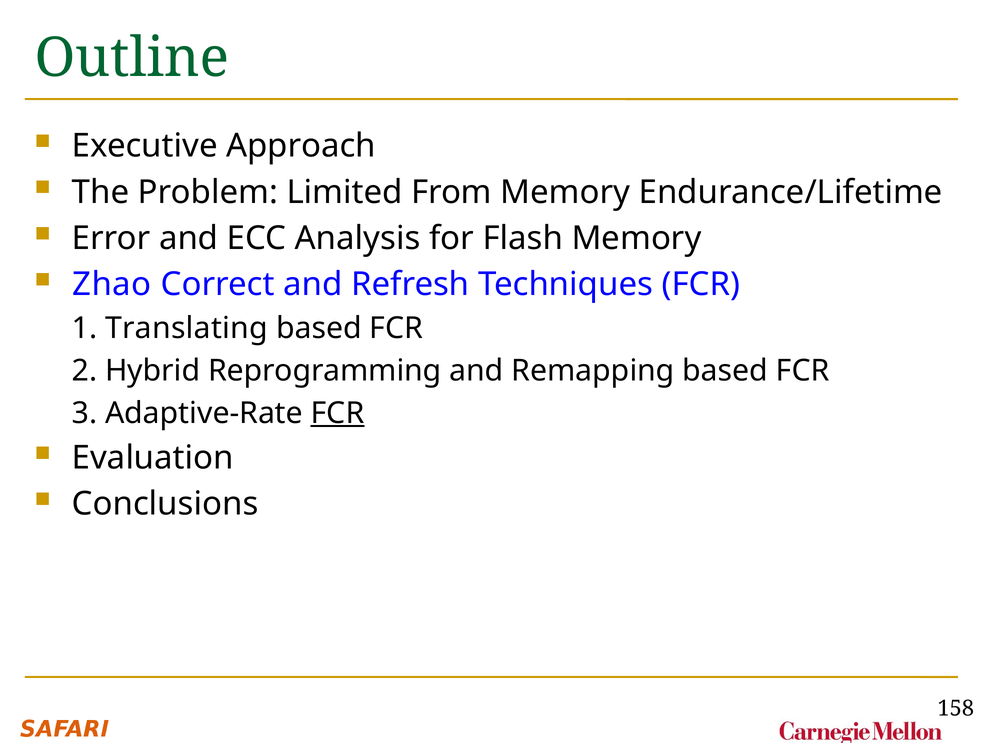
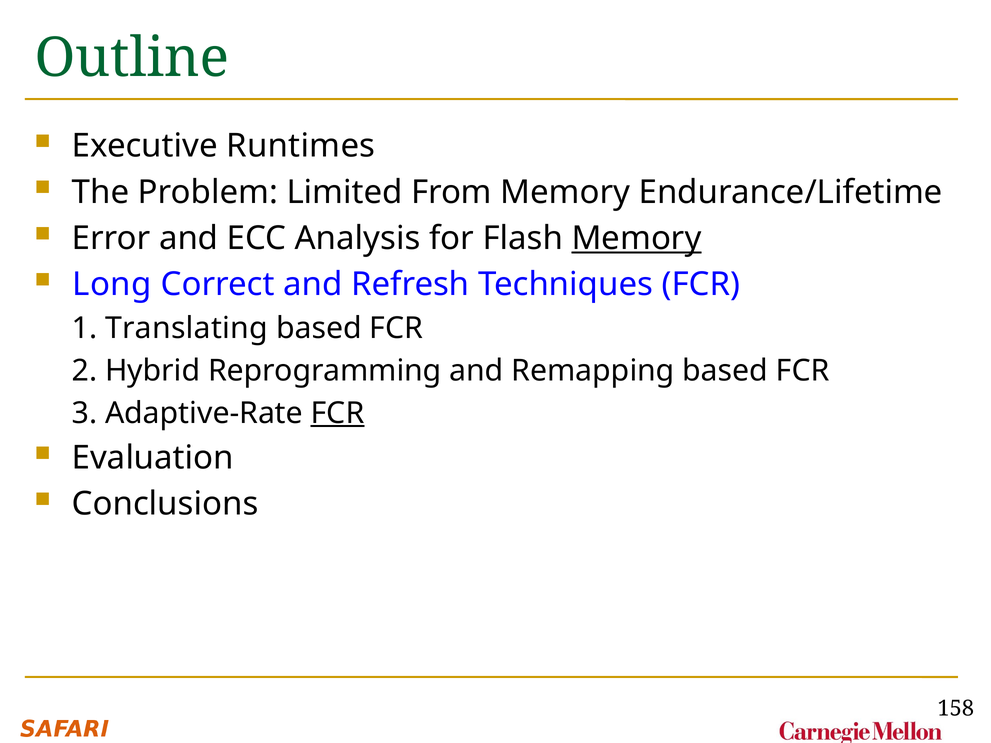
Approach: Approach -> Runtimes (301, 146)
Memory underline: none -> present (637, 238)
Zhao: Zhao -> Long (112, 285)
